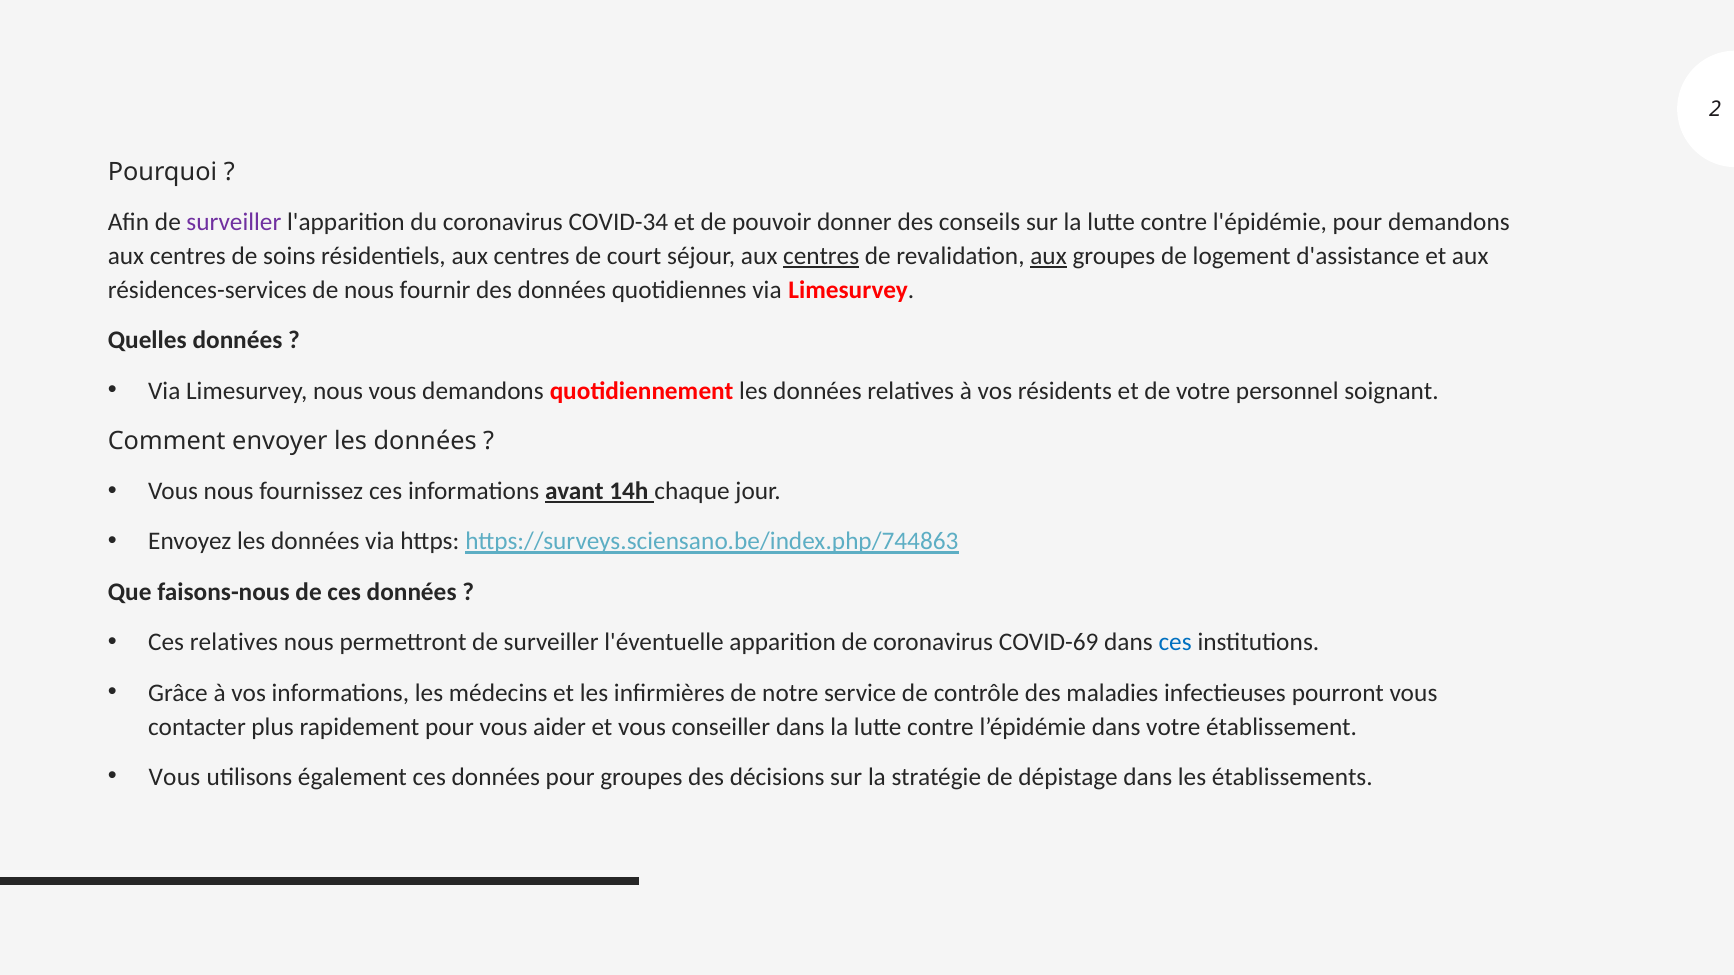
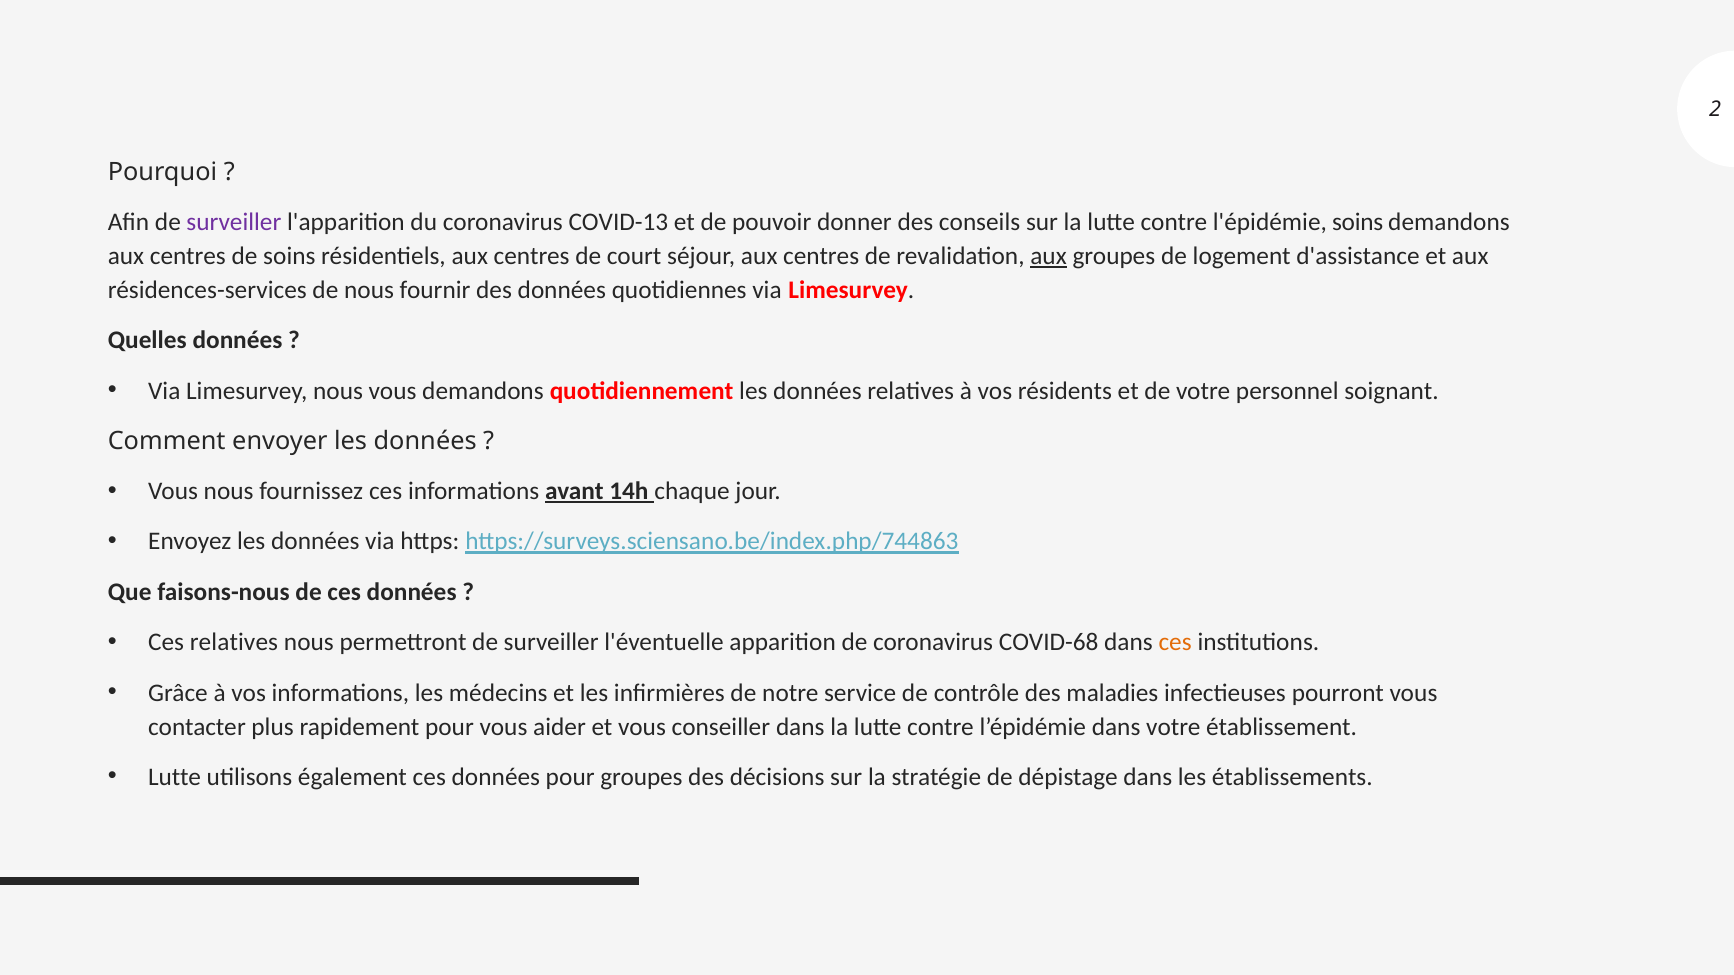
COVID-34: COVID-34 -> COVID-13 (618, 222)
l'épidémie pour: pour -> soins (1358, 222)
centres underline: present -> none (821, 256)
COVID-69: COVID-69 -> COVID-68 (1049, 643)
ces colour: blue -> orange (1175, 643)
Vous: Vous -> Lutte (175, 777)
